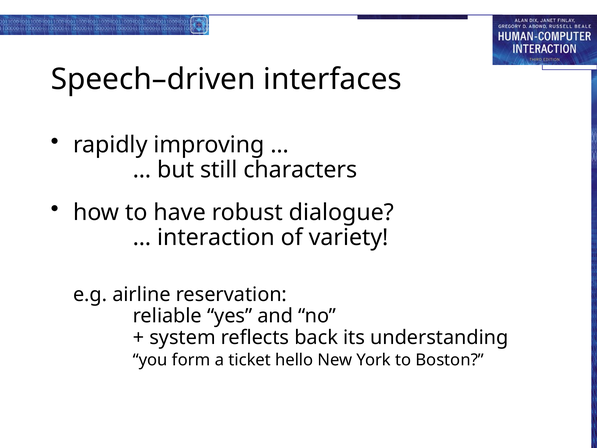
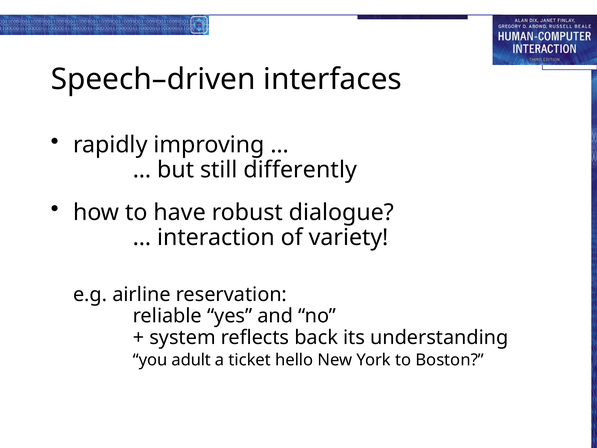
characters: characters -> differently (300, 170)
form: form -> adult (191, 360)
